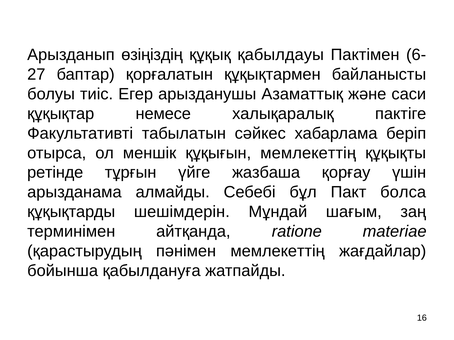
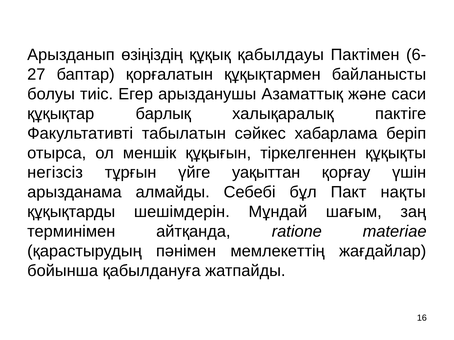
немесе: немесе -> барлық (163, 114)
құқығын мемлекеттің: мемлекеттің -> тіркелгеннен (308, 153)
ретінде: ретінде -> негізсіз (55, 173)
жазбаша: жазбаша -> уақыттан (266, 173)
болса: болса -> нақты (403, 192)
